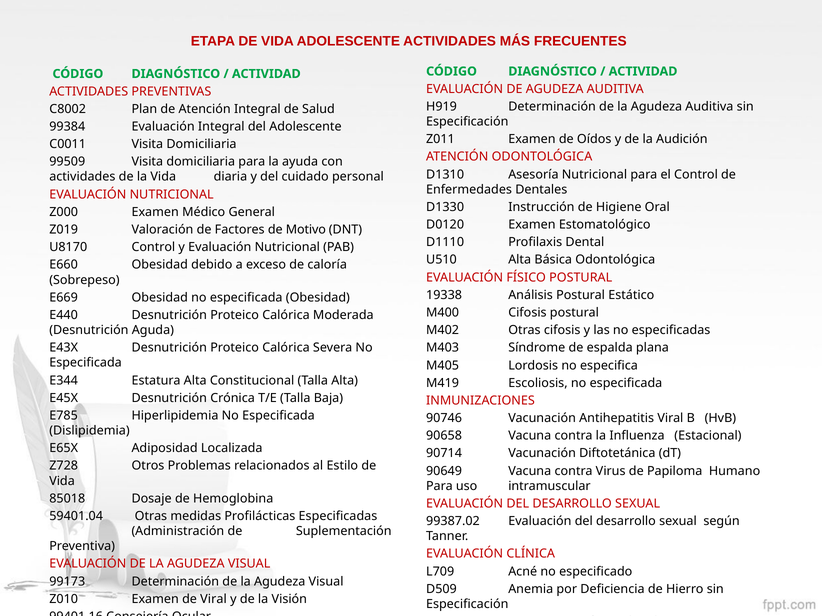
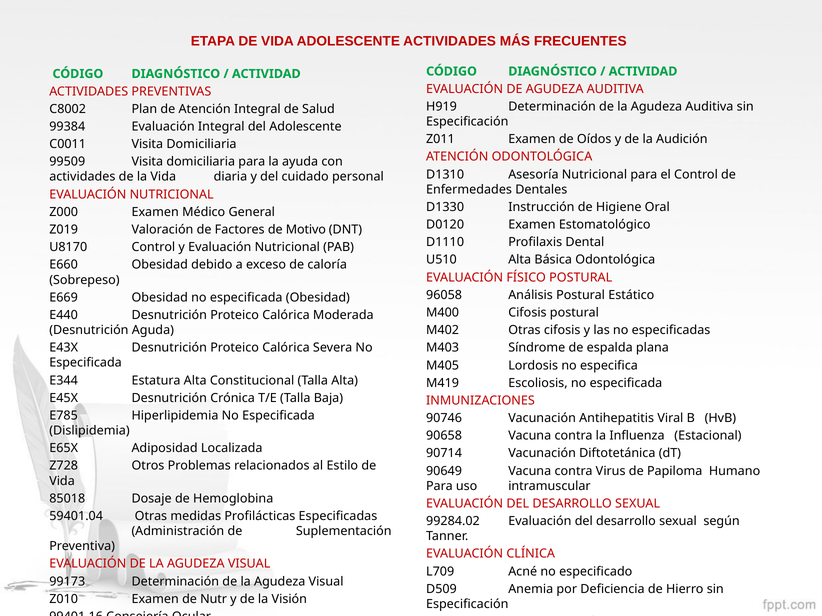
19338: 19338 -> 96058 (444, 295)
99387.02: 99387.02 -> 99284.02 (453, 522)
de Viral: Viral -> Nutr (214, 599)
